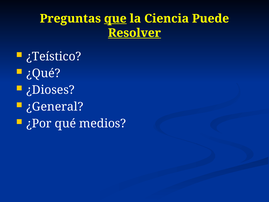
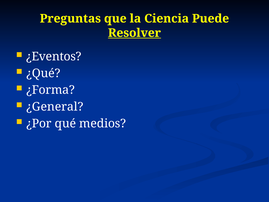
que underline: present -> none (115, 19)
¿Teístico: ¿Teístico -> ¿Eventos (54, 56)
¿Dioses: ¿Dioses -> ¿Forma (50, 90)
